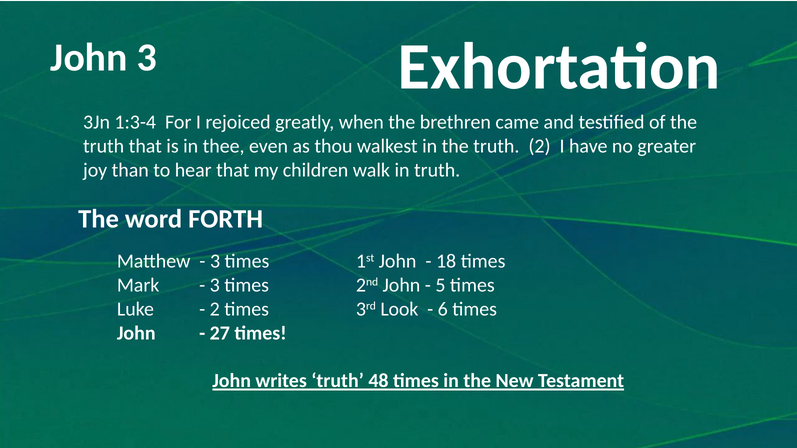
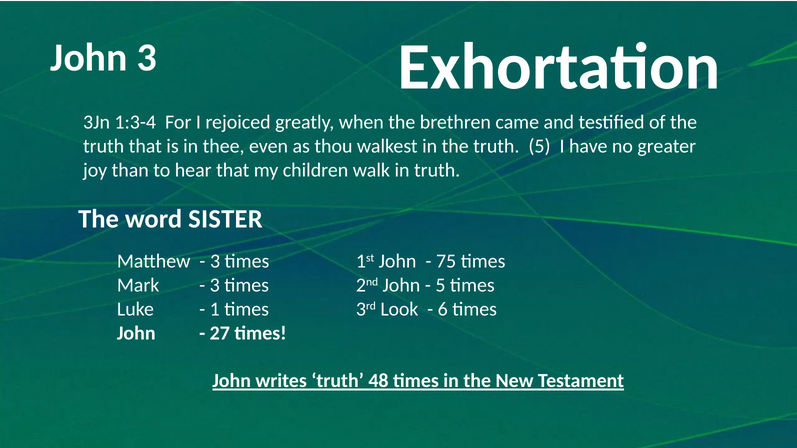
truth 2: 2 -> 5 (540, 146)
FORTH: FORTH -> SISTER (225, 219)
18: 18 -> 75 (446, 261)
2: 2 -> 1 (215, 309)
